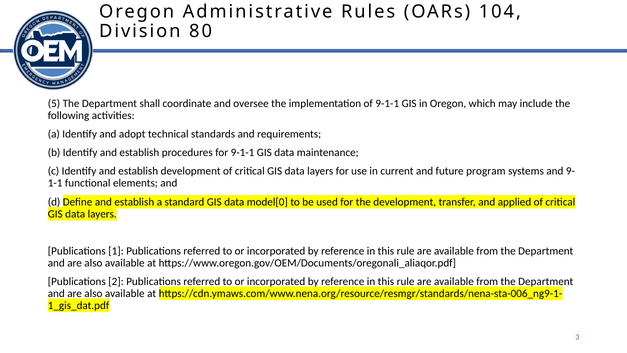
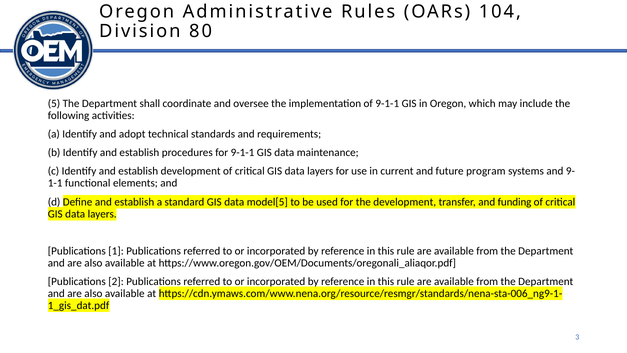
model[0: model[0 -> model[5 (267, 202)
applied: applied -> funding (515, 202)
